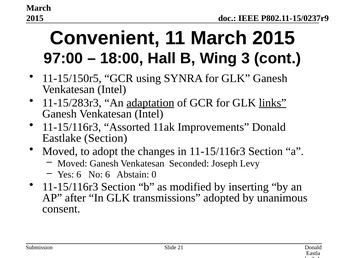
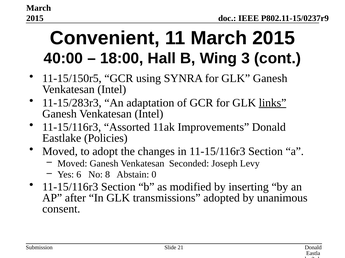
97:00: 97:00 -> 40:00 (63, 59)
adaptation underline: present -> none (150, 103)
Eastlake Section: Section -> Policies (106, 138)
No 6: 6 -> 8 (108, 175)
